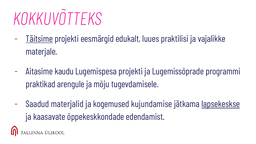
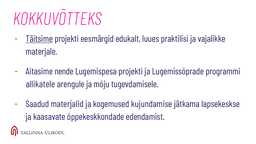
kaudu: kaudu -> nende (64, 71)
praktikad: praktikad -> allikatele (40, 84)
lapsekeskse underline: present -> none (221, 104)
